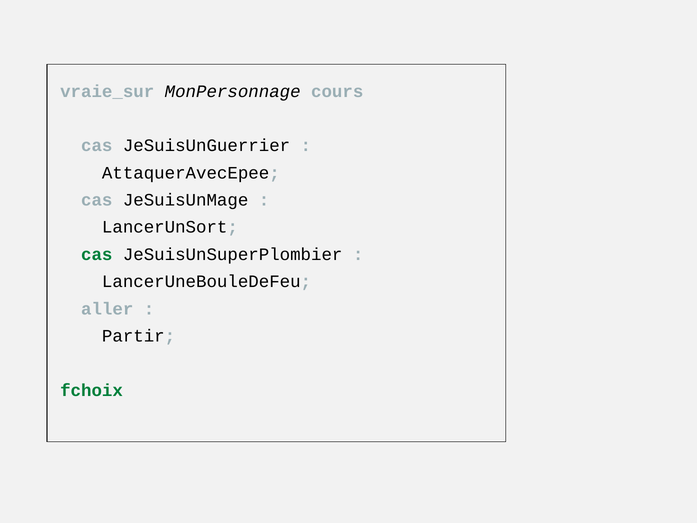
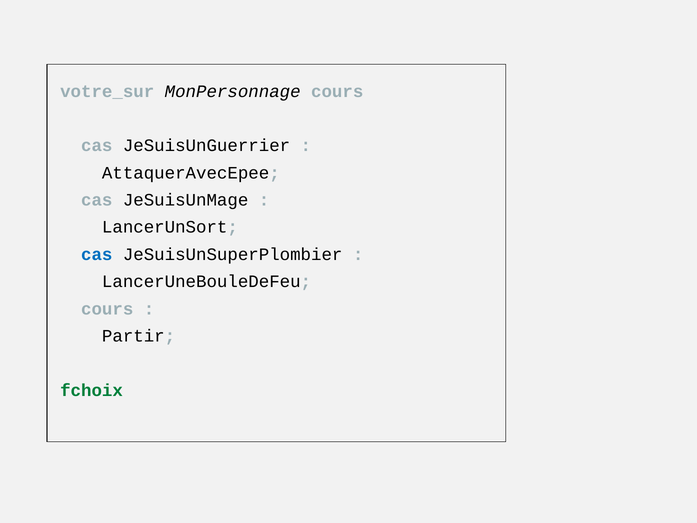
vraie_sur: vraie_sur -> votre_sur (107, 91)
cas colour: green -> blue (97, 254)
aller: aller -> cours (107, 309)
